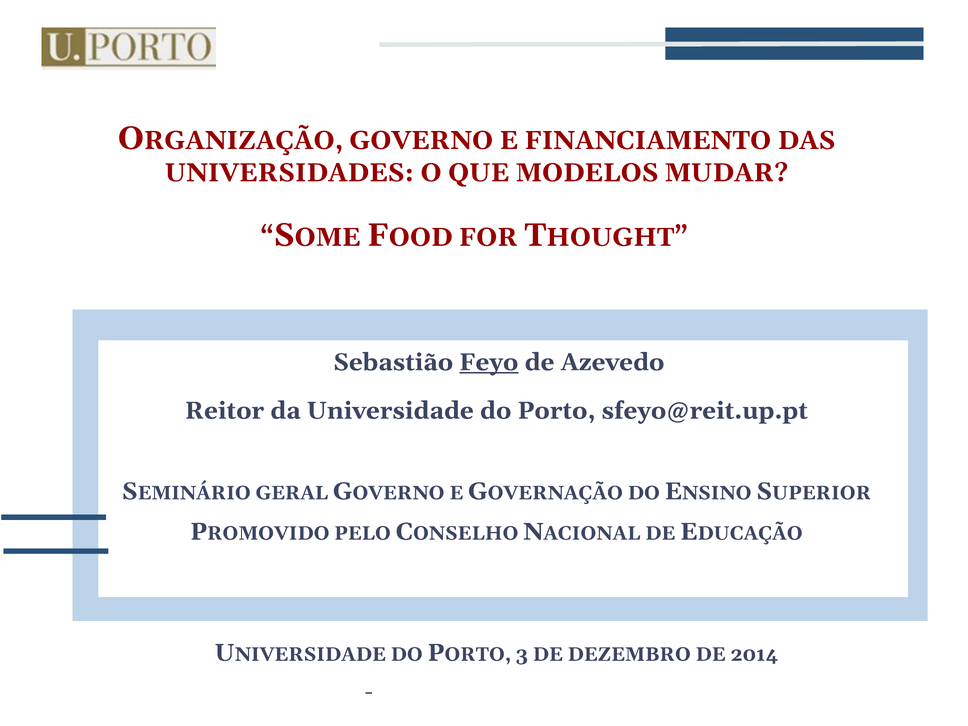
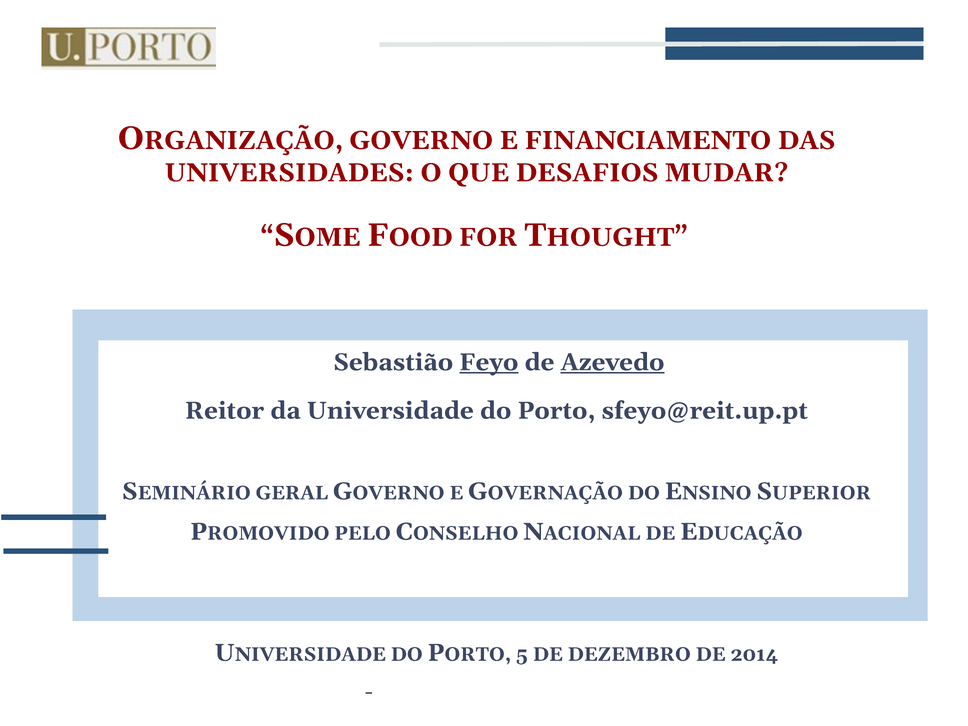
MODELOS: MODELOS -> DESAFIOS (587, 173)
Azevedo underline: none -> present (612, 362)
3: 3 -> 5 (522, 654)
